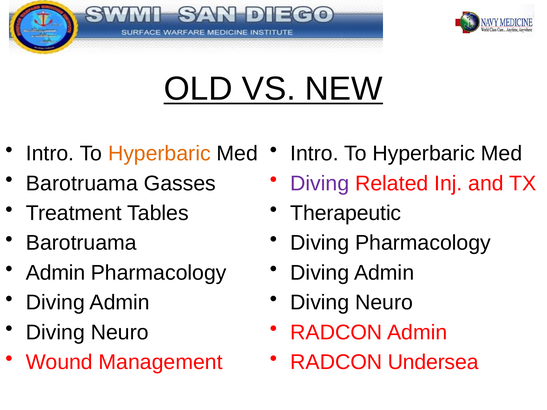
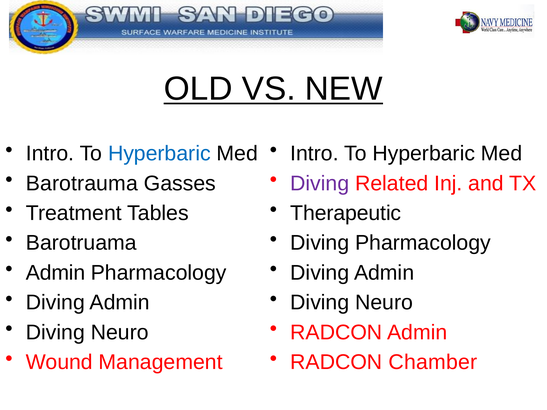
Hyperbaric colour: orange -> blue (159, 154)
Barotruama: Barotruama -> Barotrauma (82, 184)
Undersea: Undersea -> Chamber (433, 362)
